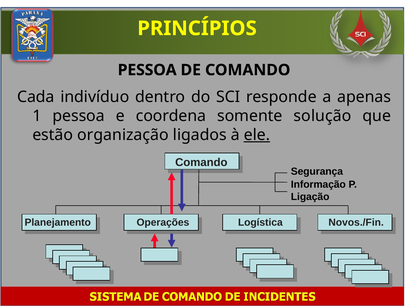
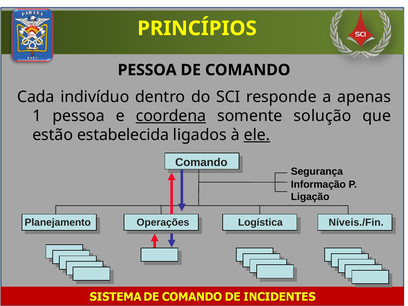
coordena underline: none -> present (171, 116)
organização: organização -> estabelecida (123, 135)
Novos./Fin: Novos./Fin -> Níveis./Fin (356, 222)
